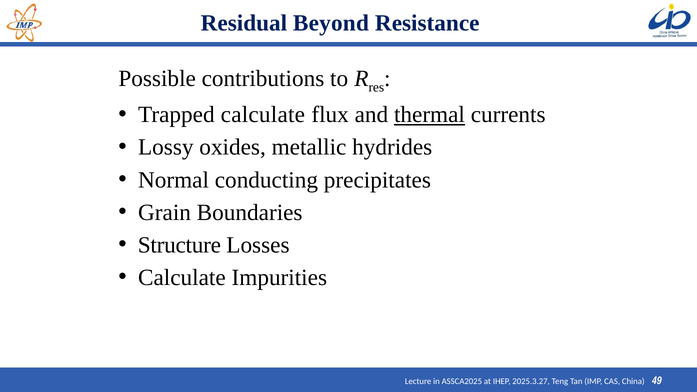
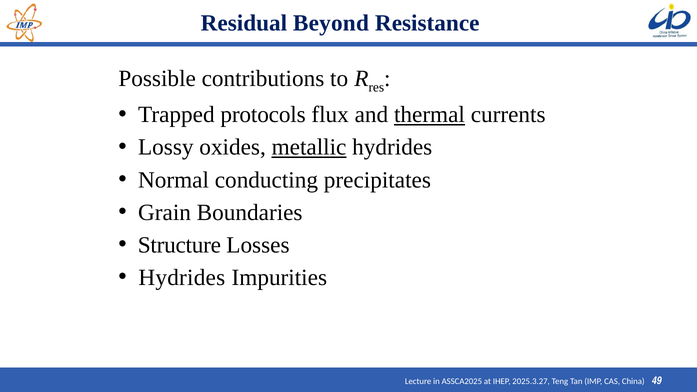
Trapped calculate: calculate -> protocols (263, 115)
metallic underline: none -> present (309, 147)
Calculate: Calculate -> Hydrides (182, 278)
